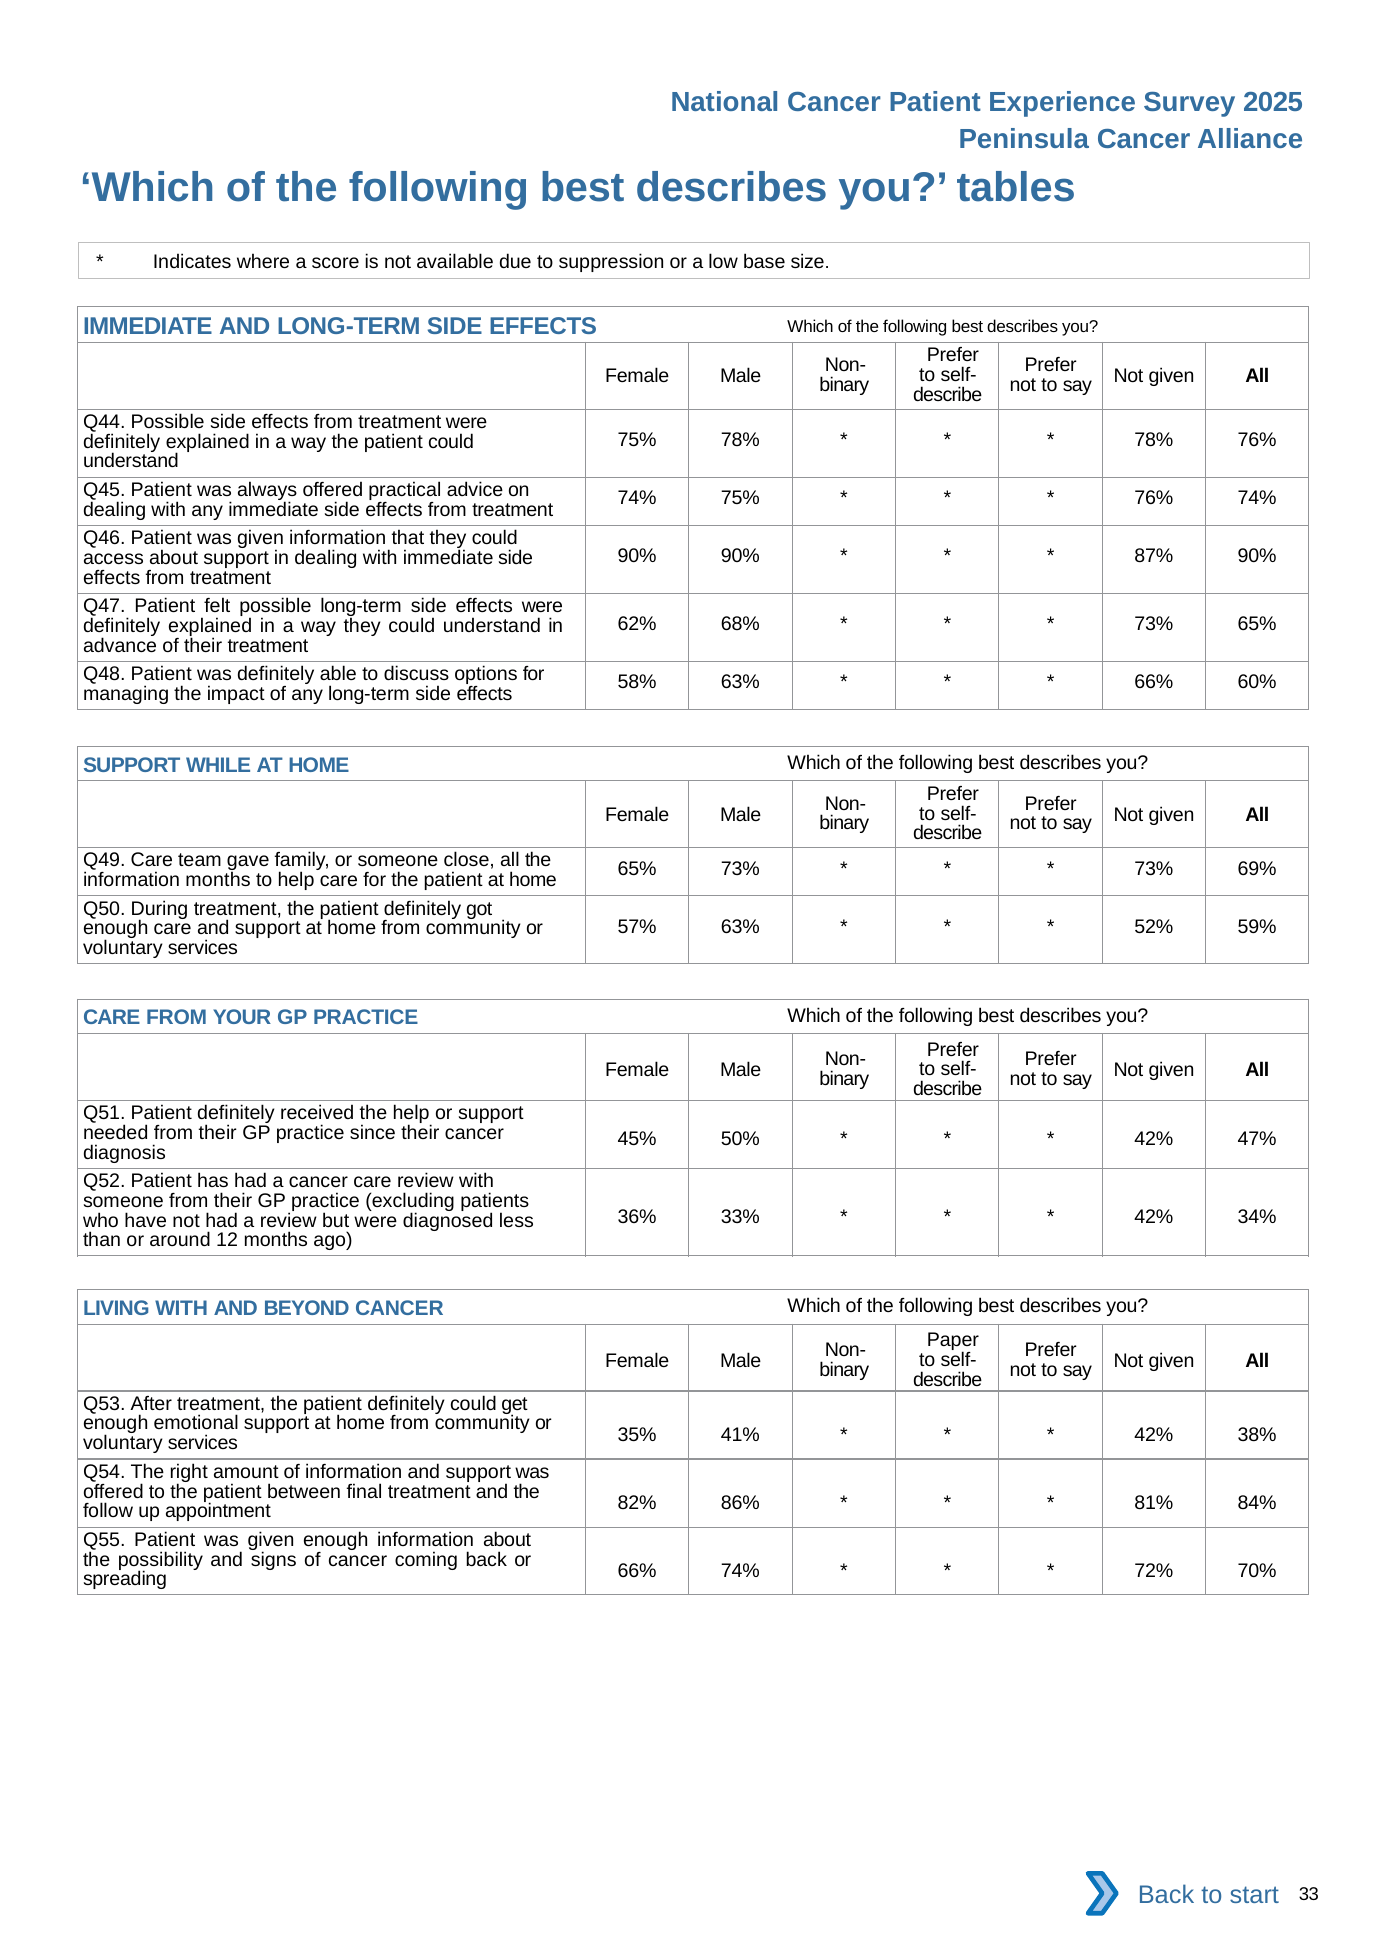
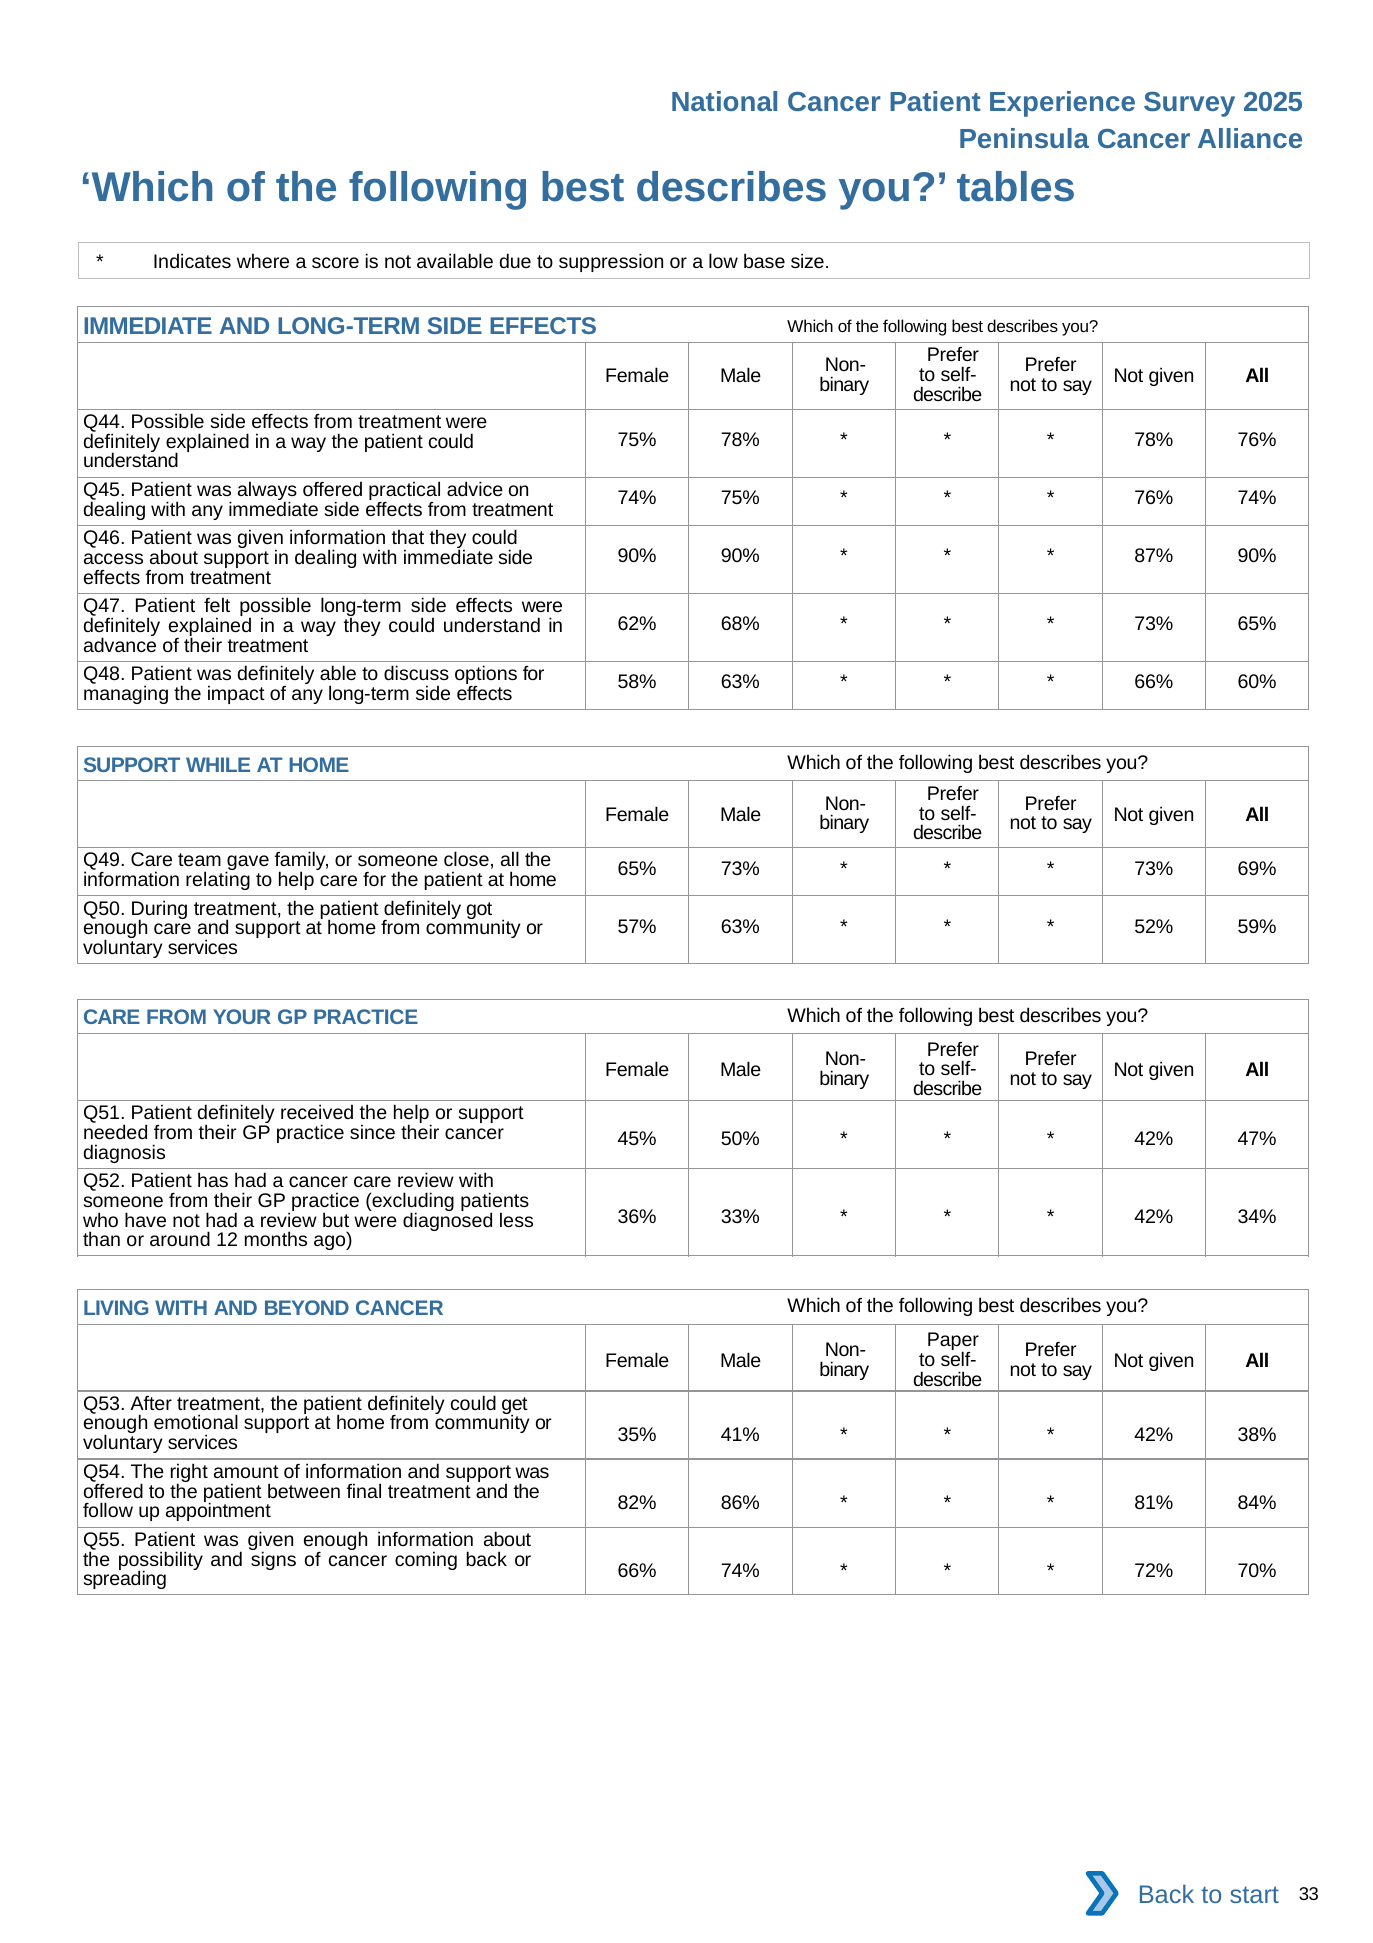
information months: months -> relating (218, 880)
